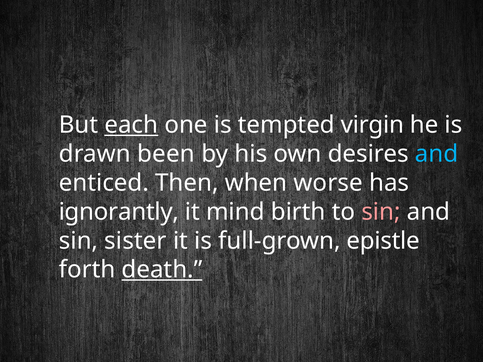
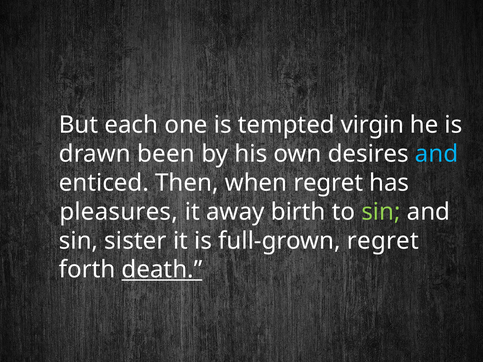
each underline: present -> none (131, 125)
when worse: worse -> regret (328, 183)
ignorantly: ignorantly -> pleasures (119, 212)
mind: mind -> away (235, 212)
sin colour: pink -> light green (381, 212)
full-grown epistle: epistle -> regret (383, 241)
